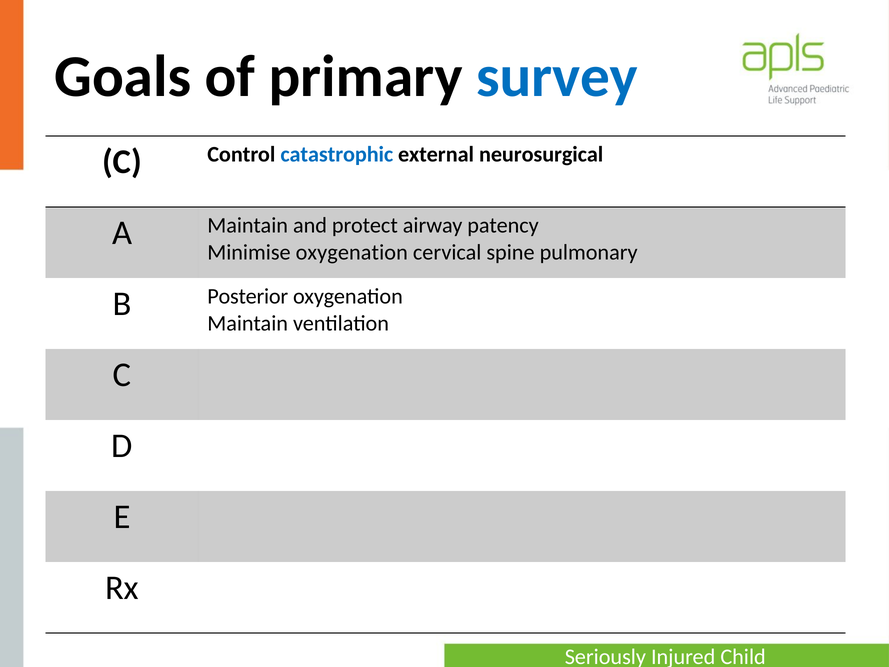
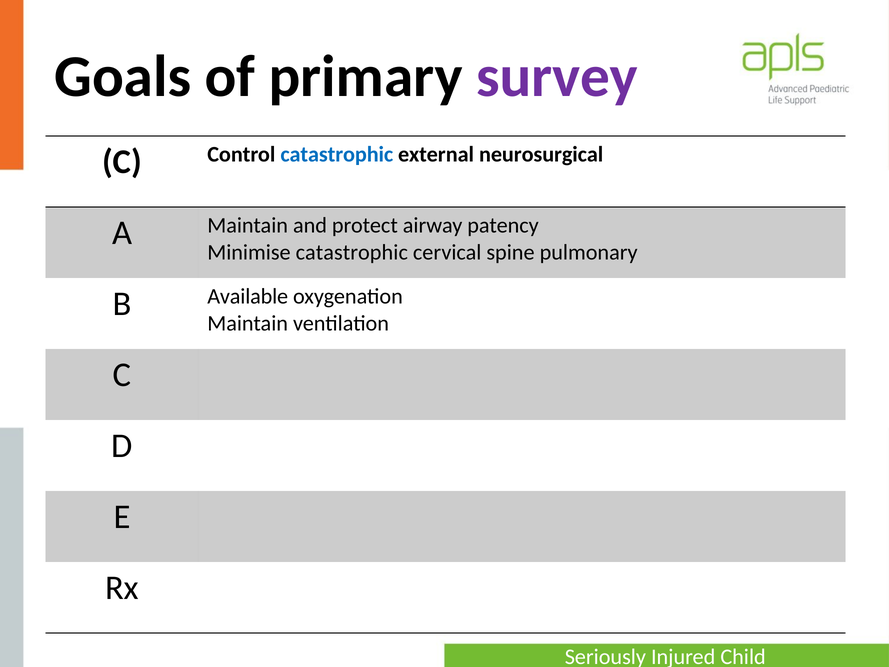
survey colour: blue -> purple (557, 77)
Minimise oxygenation: oxygenation -> catastrophic (352, 252)
Posterior: Posterior -> Available (248, 296)
